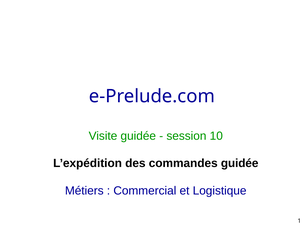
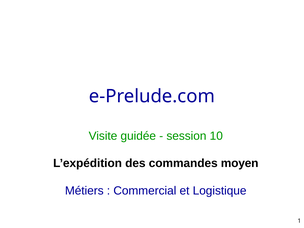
commandes guidée: guidée -> moyen (240, 163)
